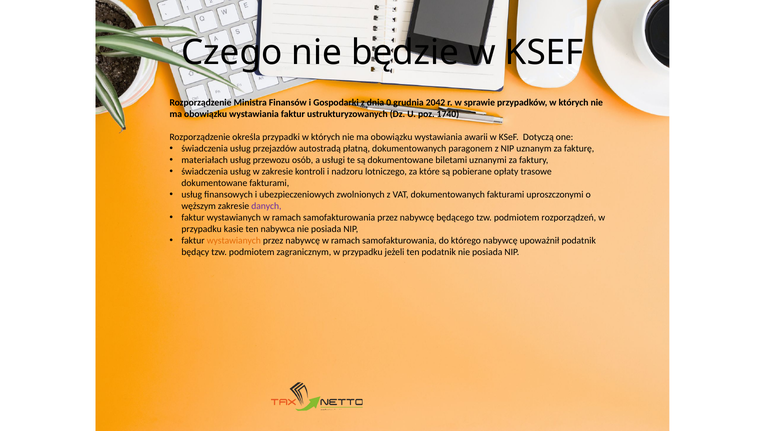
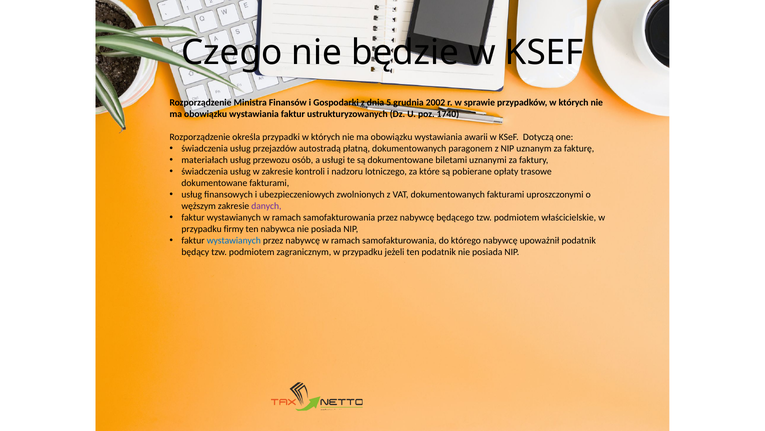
0: 0 -> 5 (389, 102)
2042: 2042 -> 2002 (436, 102)
rozporządzeń: rozporządzeń -> właścicielskie (569, 217)
kasie: kasie -> firmy (234, 229)
wystawianych colour: orange -> blue (234, 240)
